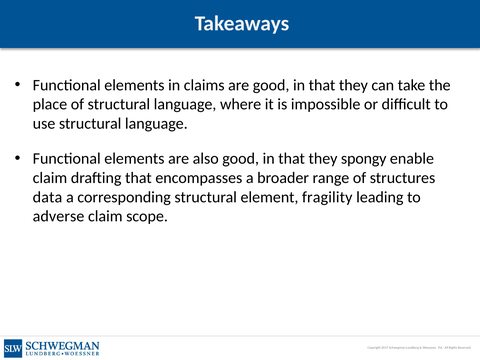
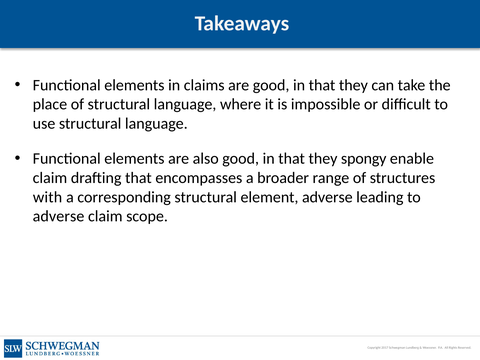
data: data -> with (48, 197)
element fragility: fragility -> adverse (327, 197)
